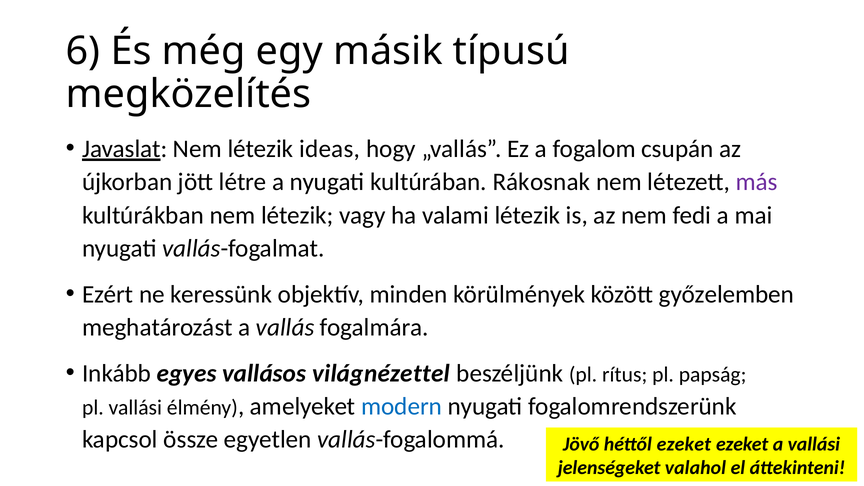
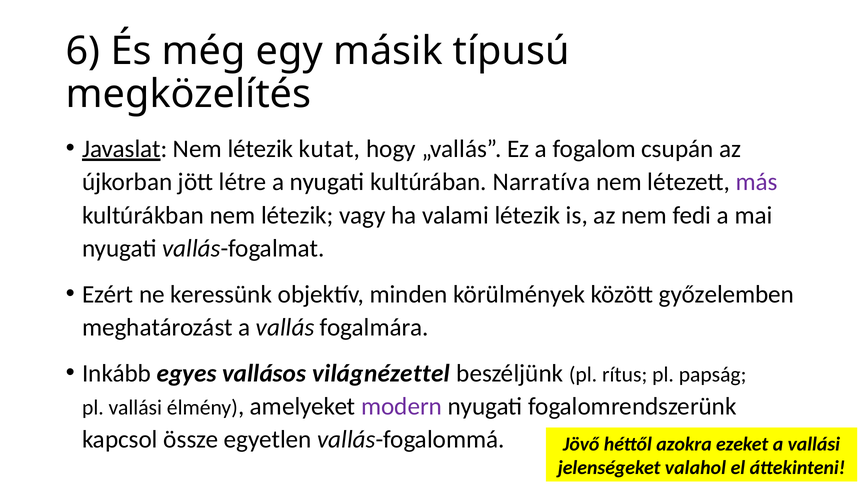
ideas: ideas -> kutat (330, 149)
Rákosnak: Rákosnak -> Narratíva (541, 182)
modern colour: blue -> purple (402, 406)
héttől ezeket: ezeket -> azokra (684, 444)
